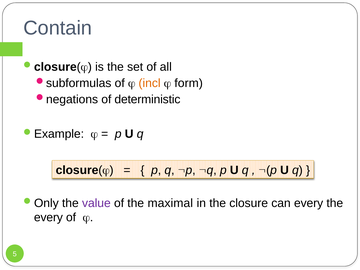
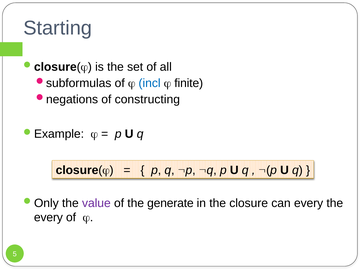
Contain: Contain -> Starting (58, 28)
incl colour: orange -> blue (150, 83)
form: form -> finite (189, 83)
deterministic: deterministic -> constructing (147, 99)
maximal: maximal -> generate (170, 203)
